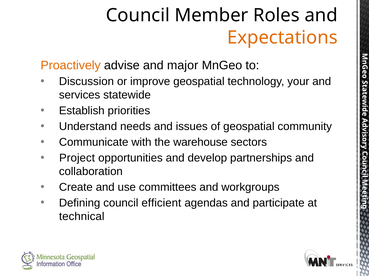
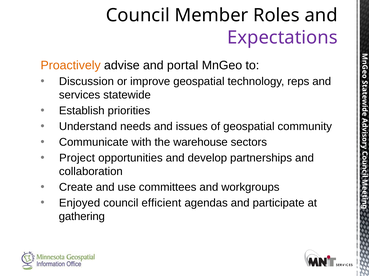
Expectations colour: orange -> purple (282, 38)
major: major -> portal (183, 65)
your: your -> reps (298, 82)
Defining: Defining -> Enjoyed (80, 203)
technical: technical -> gathering (82, 217)
